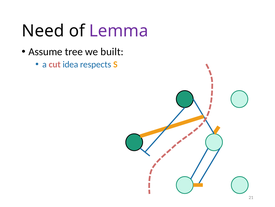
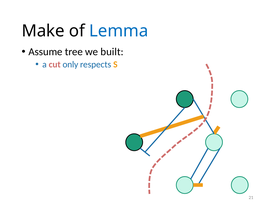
Need: Need -> Make (43, 31)
Lemma colour: purple -> blue (119, 31)
idea: idea -> only (70, 64)
